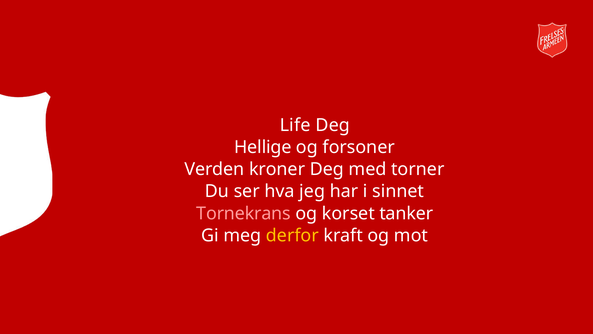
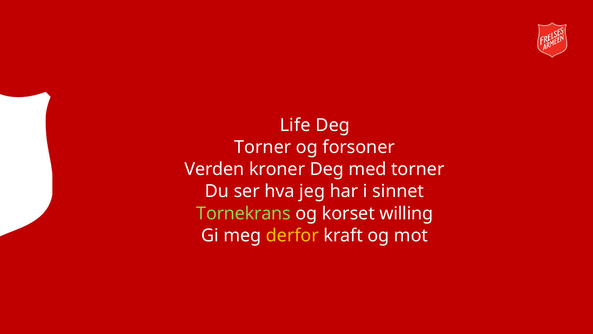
Hellige: Hellige -> Torner (263, 147)
Tornekrans colour: pink -> light green (244, 213)
tanker: tanker -> willing (406, 213)
